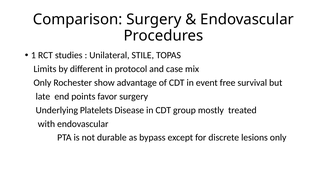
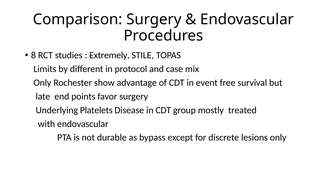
1: 1 -> 8 (33, 55)
Unilateral: Unilateral -> Extremely (109, 55)
